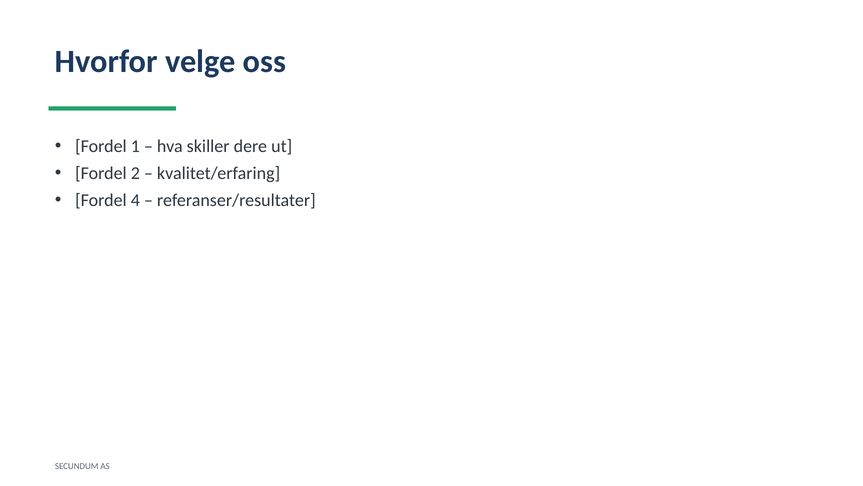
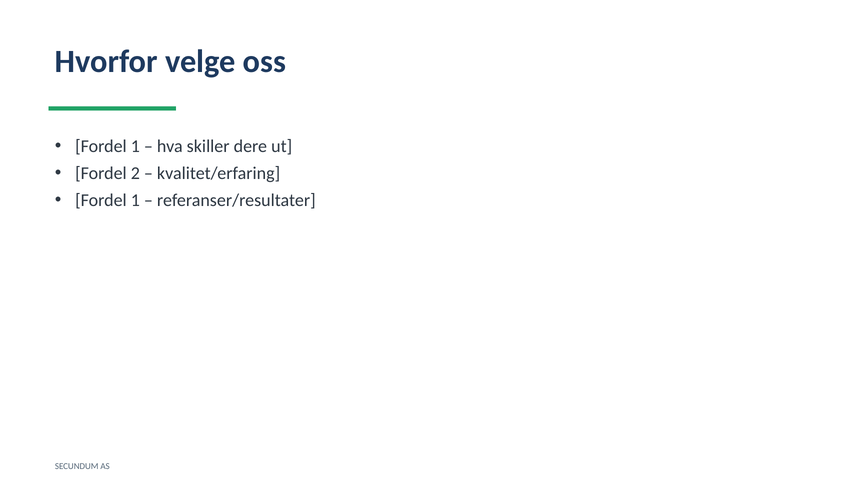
4: 4 -> 1 (135, 200)
